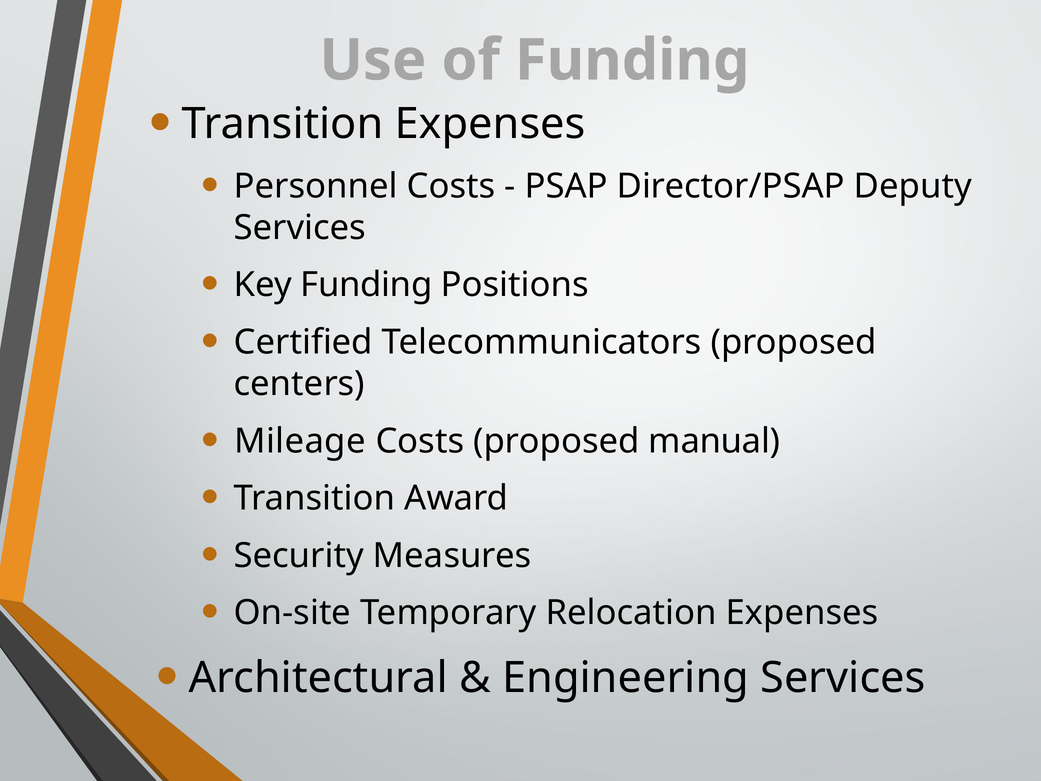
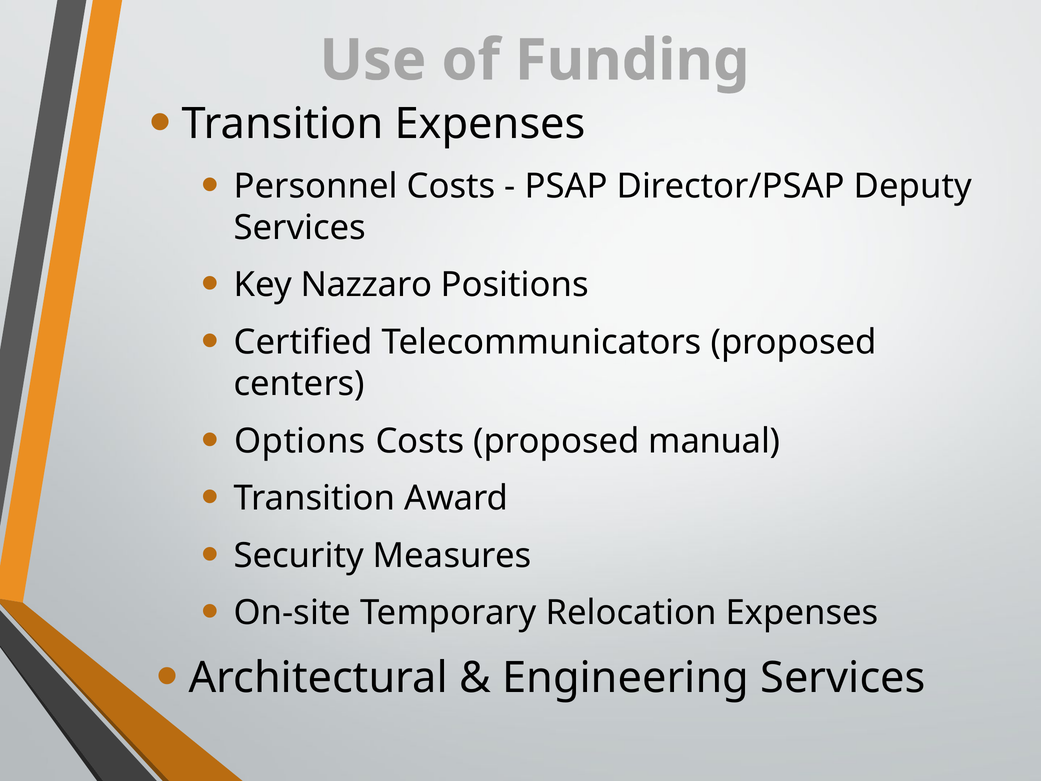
Key Funding: Funding -> Nazzaro (366, 285)
Mileage: Mileage -> Options (300, 441)
